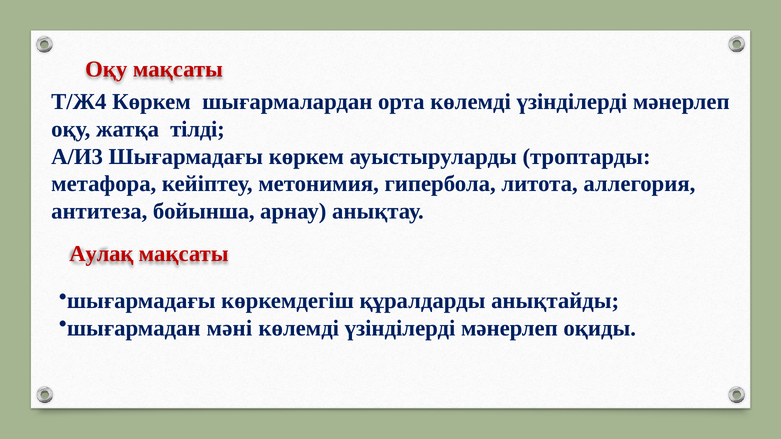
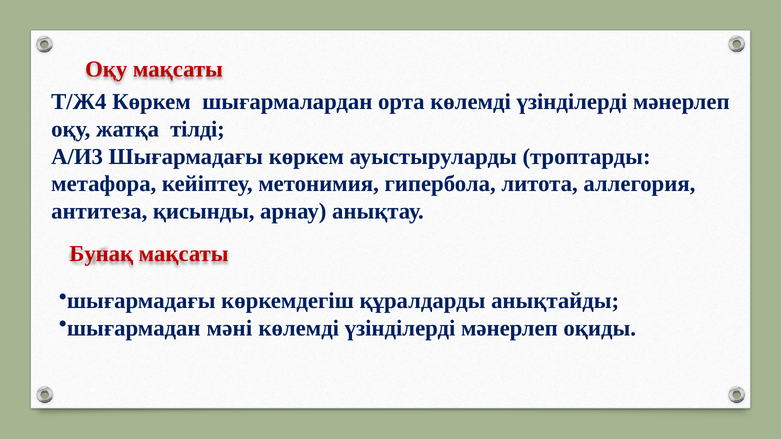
бойынша: бойынша -> қисынды (204, 211)
Аулақ: Аулақ -> Бунақ (101, 254)
